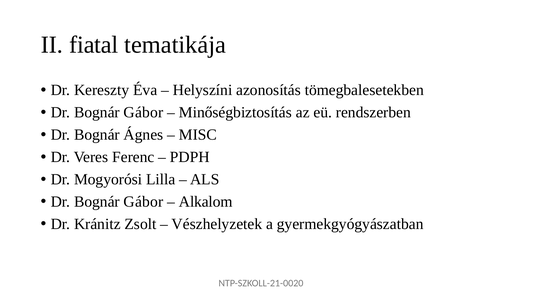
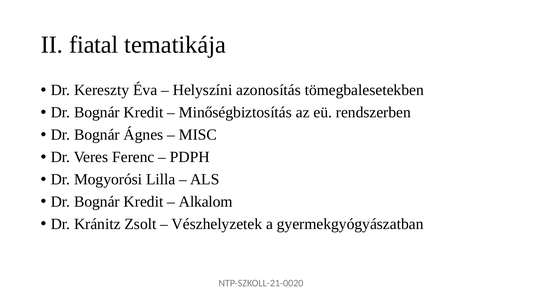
Gábor: Gábor -> Kredit (144, 113)
Gábor: Gábor -> Kredit (144, 202)
